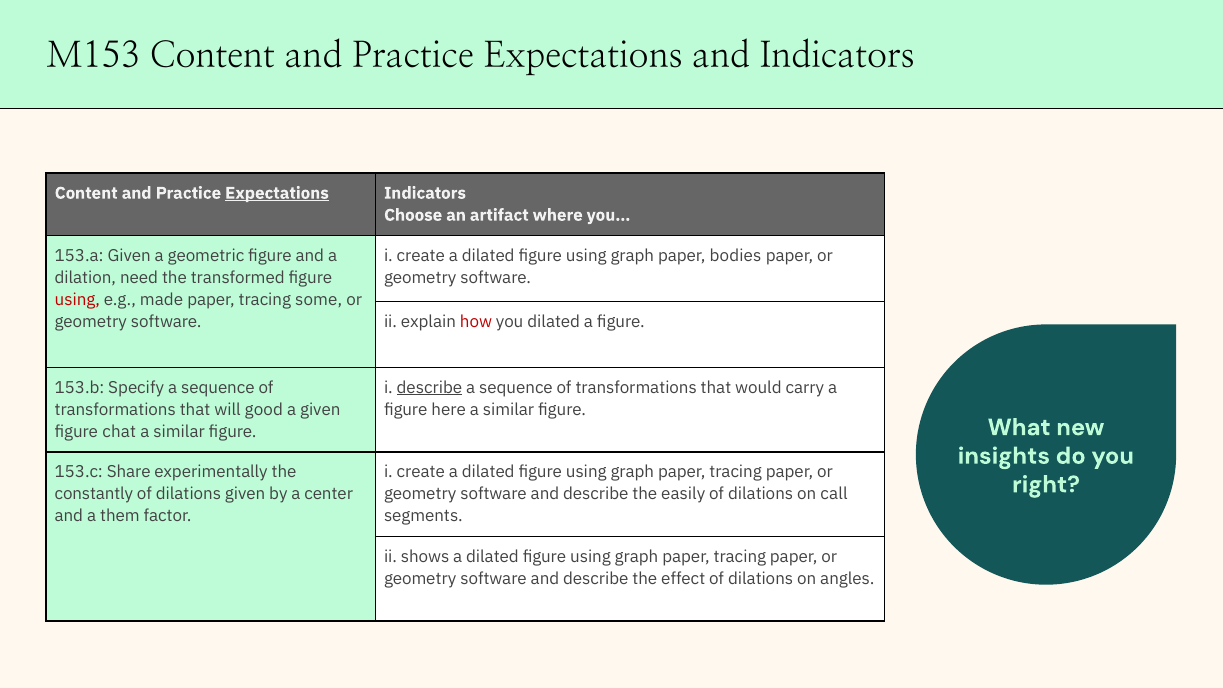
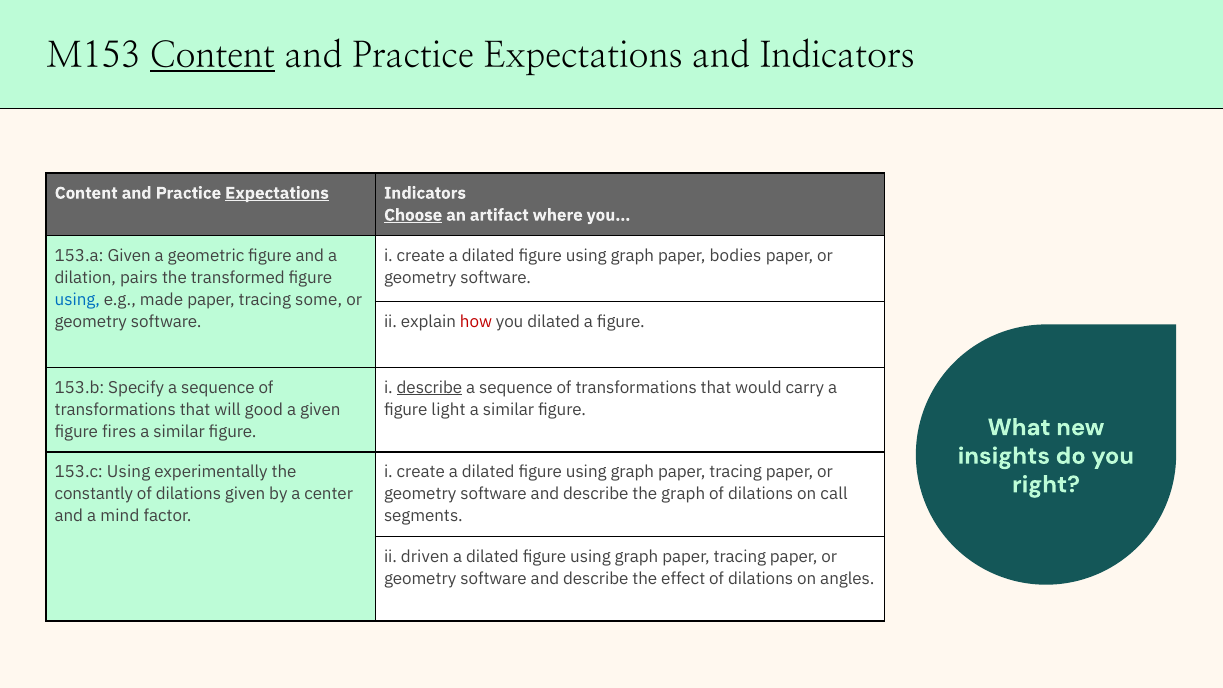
Content underline: none -> present (212, 56)
Choose underline: none -> present (413, 215)
need: need -> pairs (139, 278)
using colour: red -> blue (77, 300)
here: here -> light (449, 410)
chat: chat -> fires (119, 432)
153.c Share: Share -> Using (129, 472)
the easily: easily -> graph (683, 494)
them: them -> mind (120, 516)
shows: shows -> driven (425, 557)
